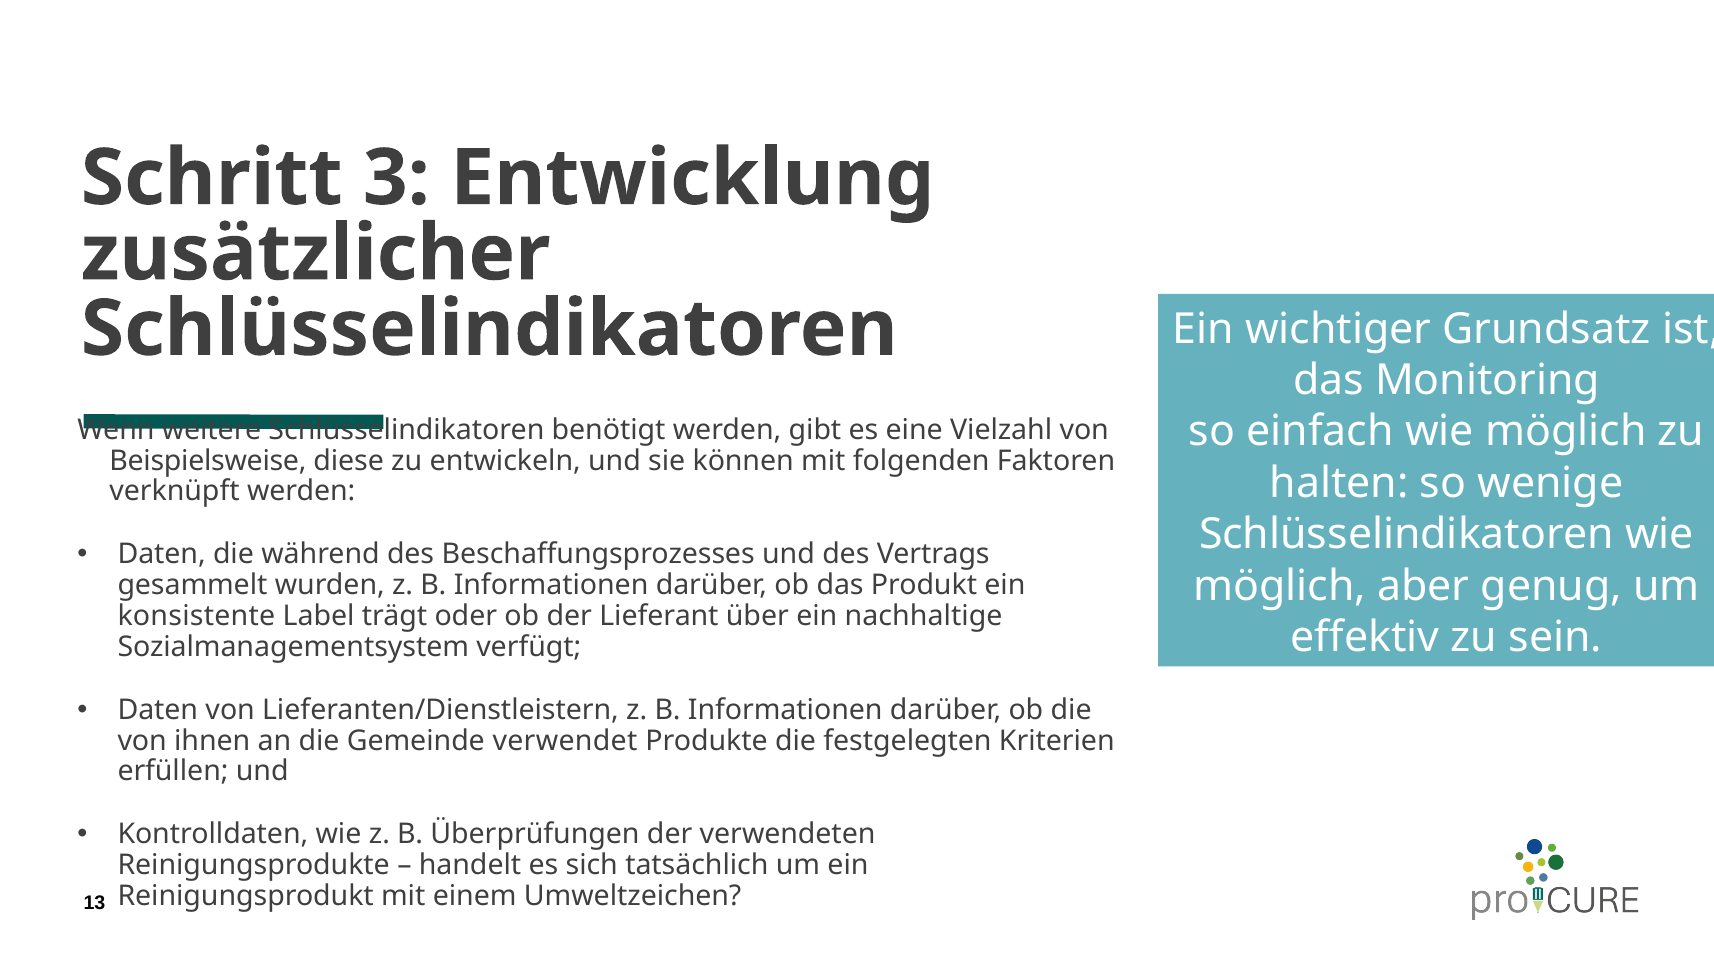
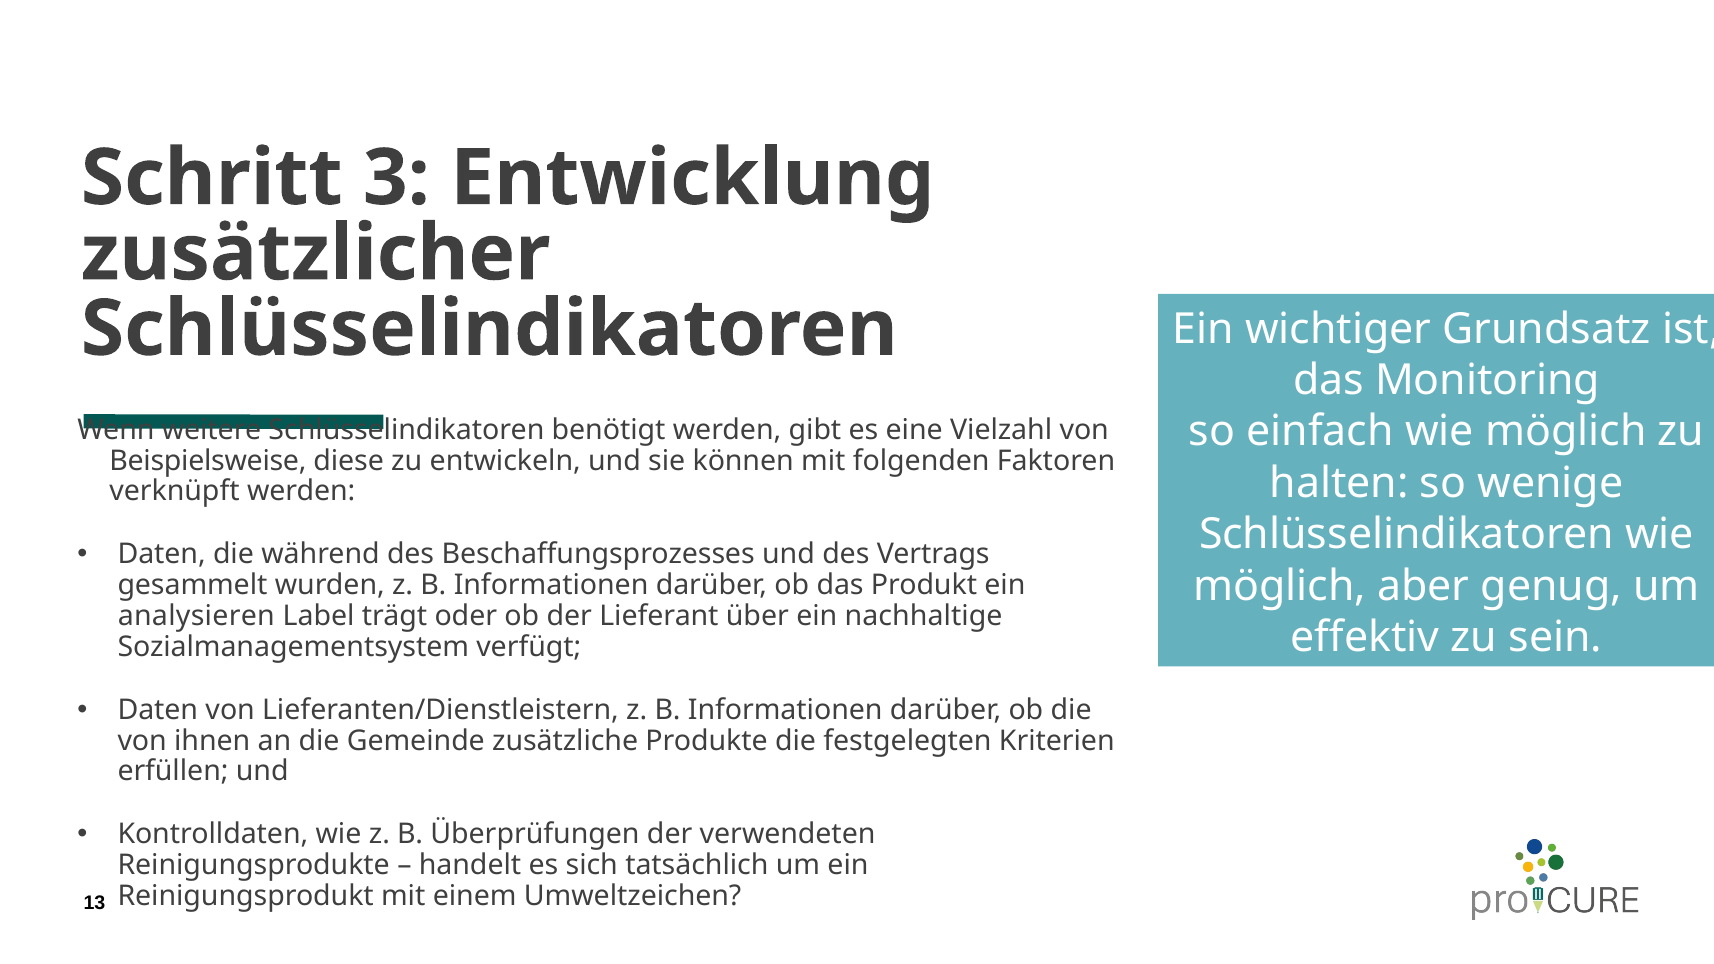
konsistente: konsistente -> analysieren (196, 616)
verwendet: verwendet -> zusätzliche (565, 741)
